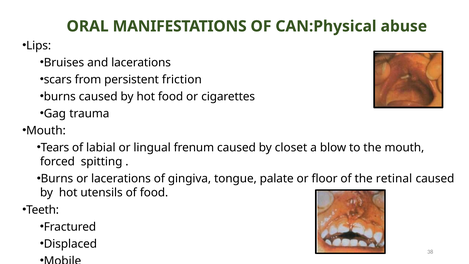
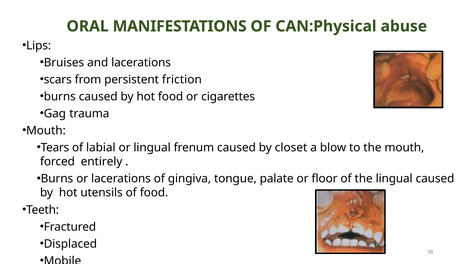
spitting: spitting -> entirely (102, 162)
the retinal: retinal -> lingual (394, 179)
